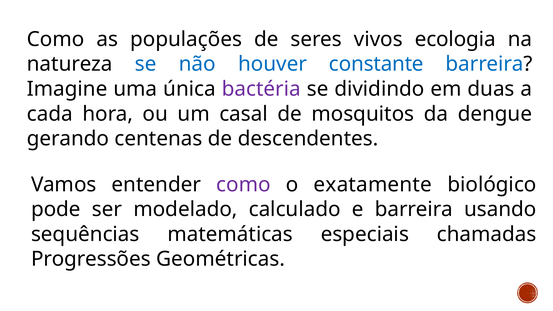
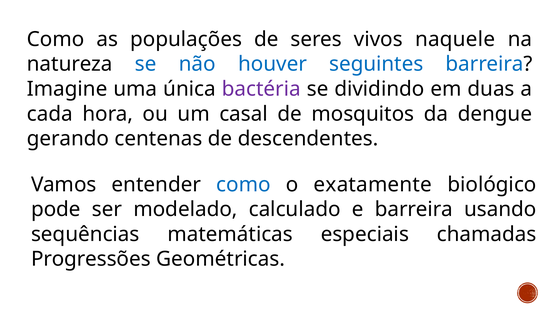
ecologia: ecologia -> naquele (455, 39)
constante: constante -> seguintes (376, 64)
como colour: purple -> blue (243, 185)
